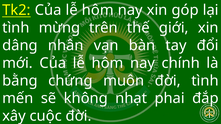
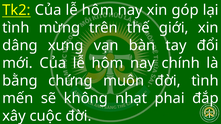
nhân: nhân -> xưng (66, 45)
